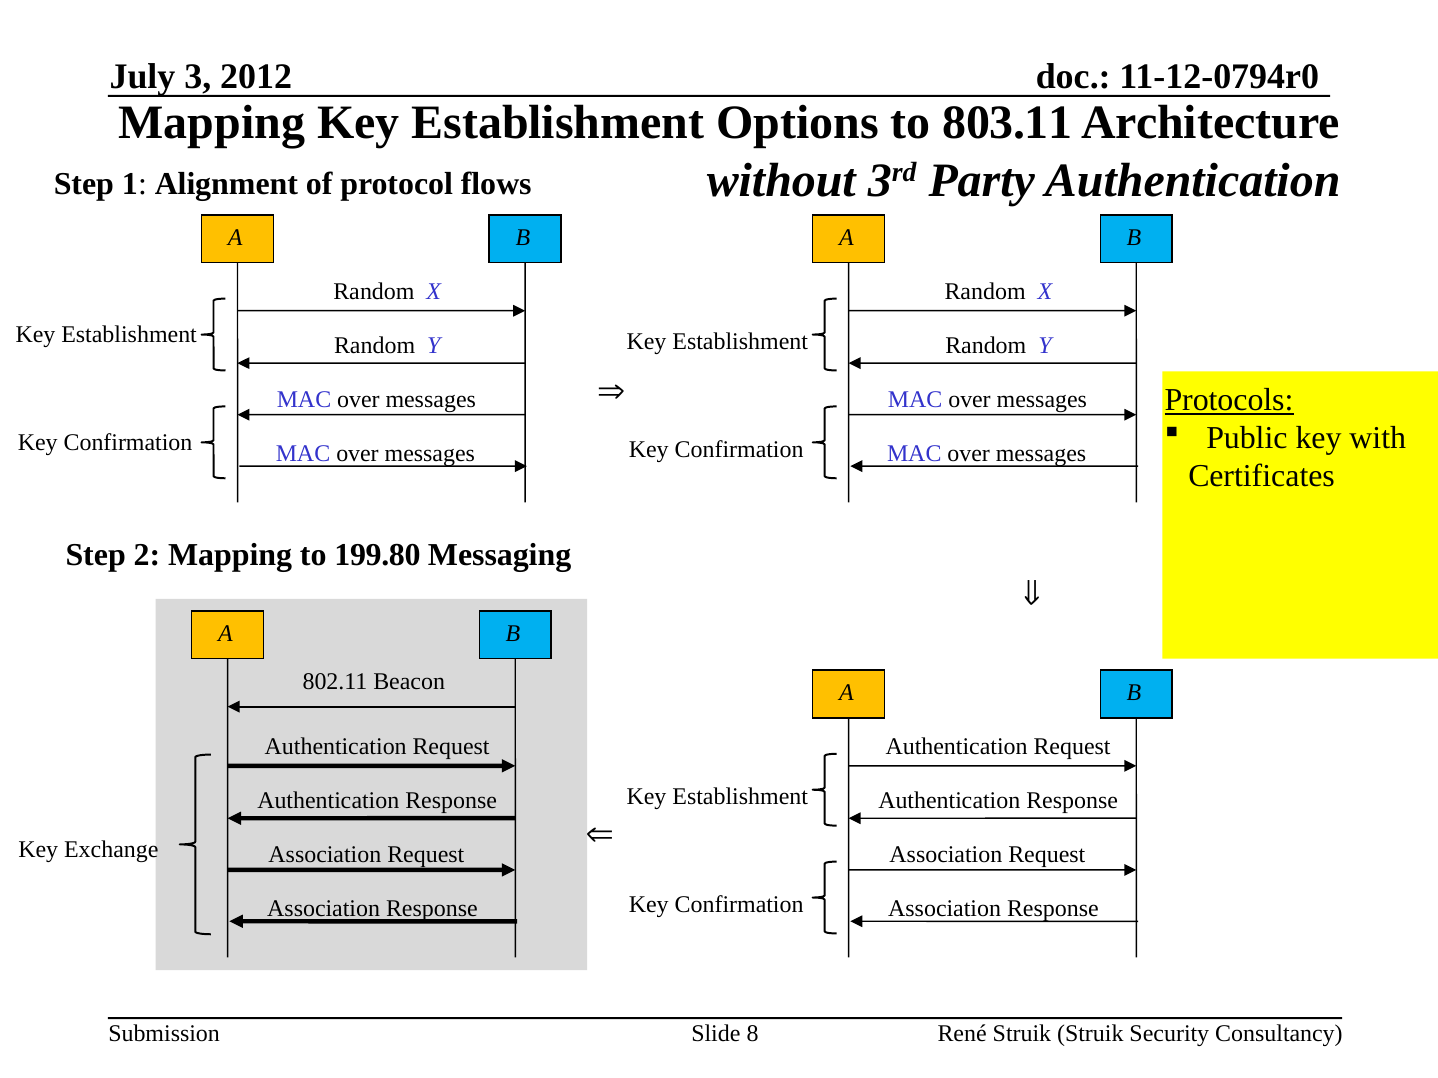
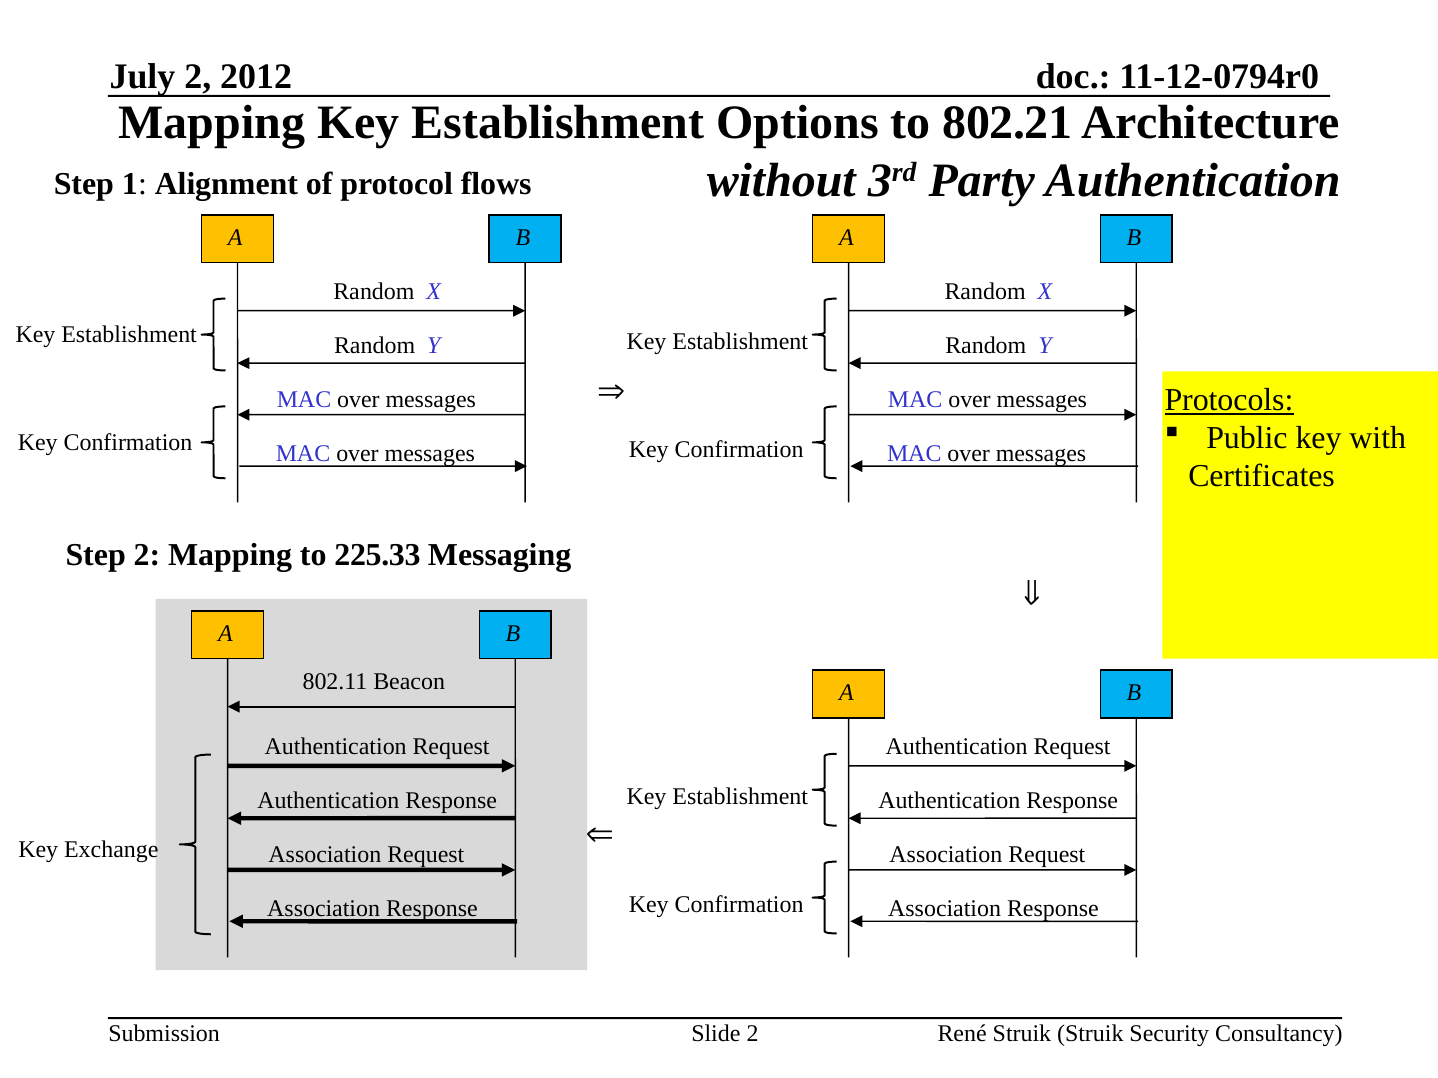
July 3: 3 -> 2 (198, 77)
803.11: 803.11 -> 802.21 (1007, 123)
199.80: 199.80 -> 225.33 (377, 556)
Slide 8: 8 -> 2 (753, 1034)
